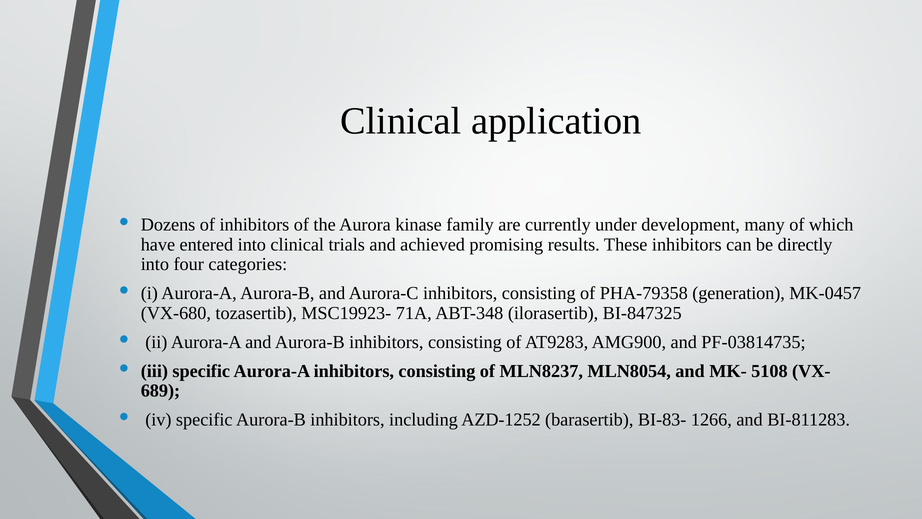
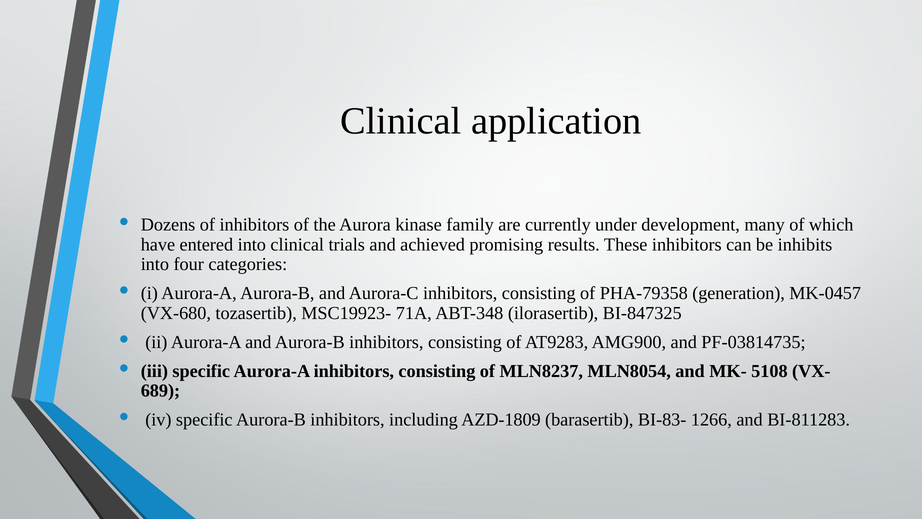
directly: directly -> inhibits (805, 244)
AZD-1252: AZD-1252 -> AZD-1809 (501, 420)
